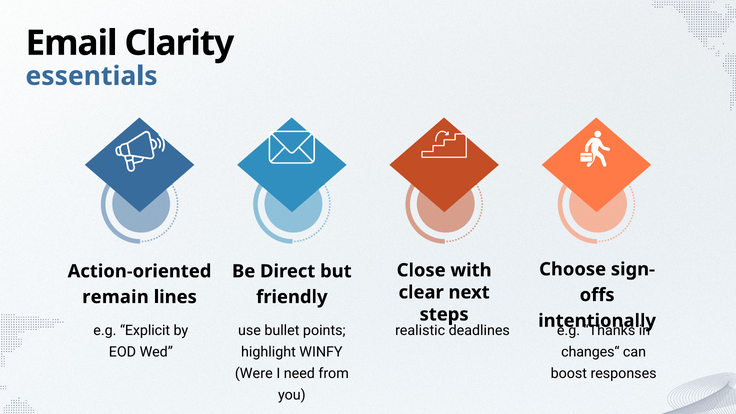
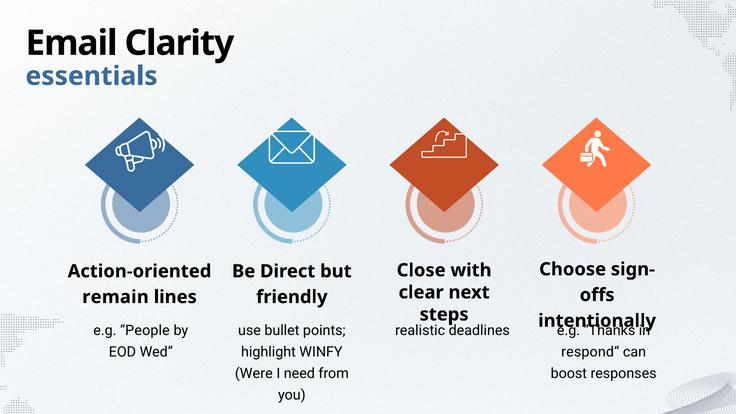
Explicit: Explicit -> People (145, 331)
changes“: changes“ -> respond“ (590, 352)
